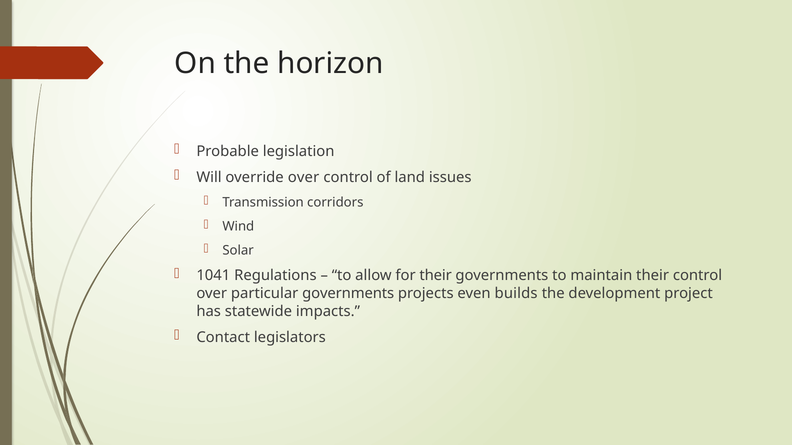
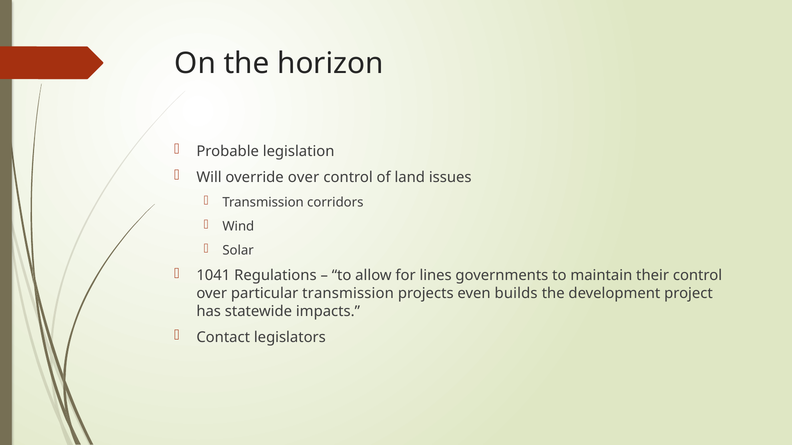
for their: their -> lines (436, 276)
particular governments: governments -> transmission (348, 294)
